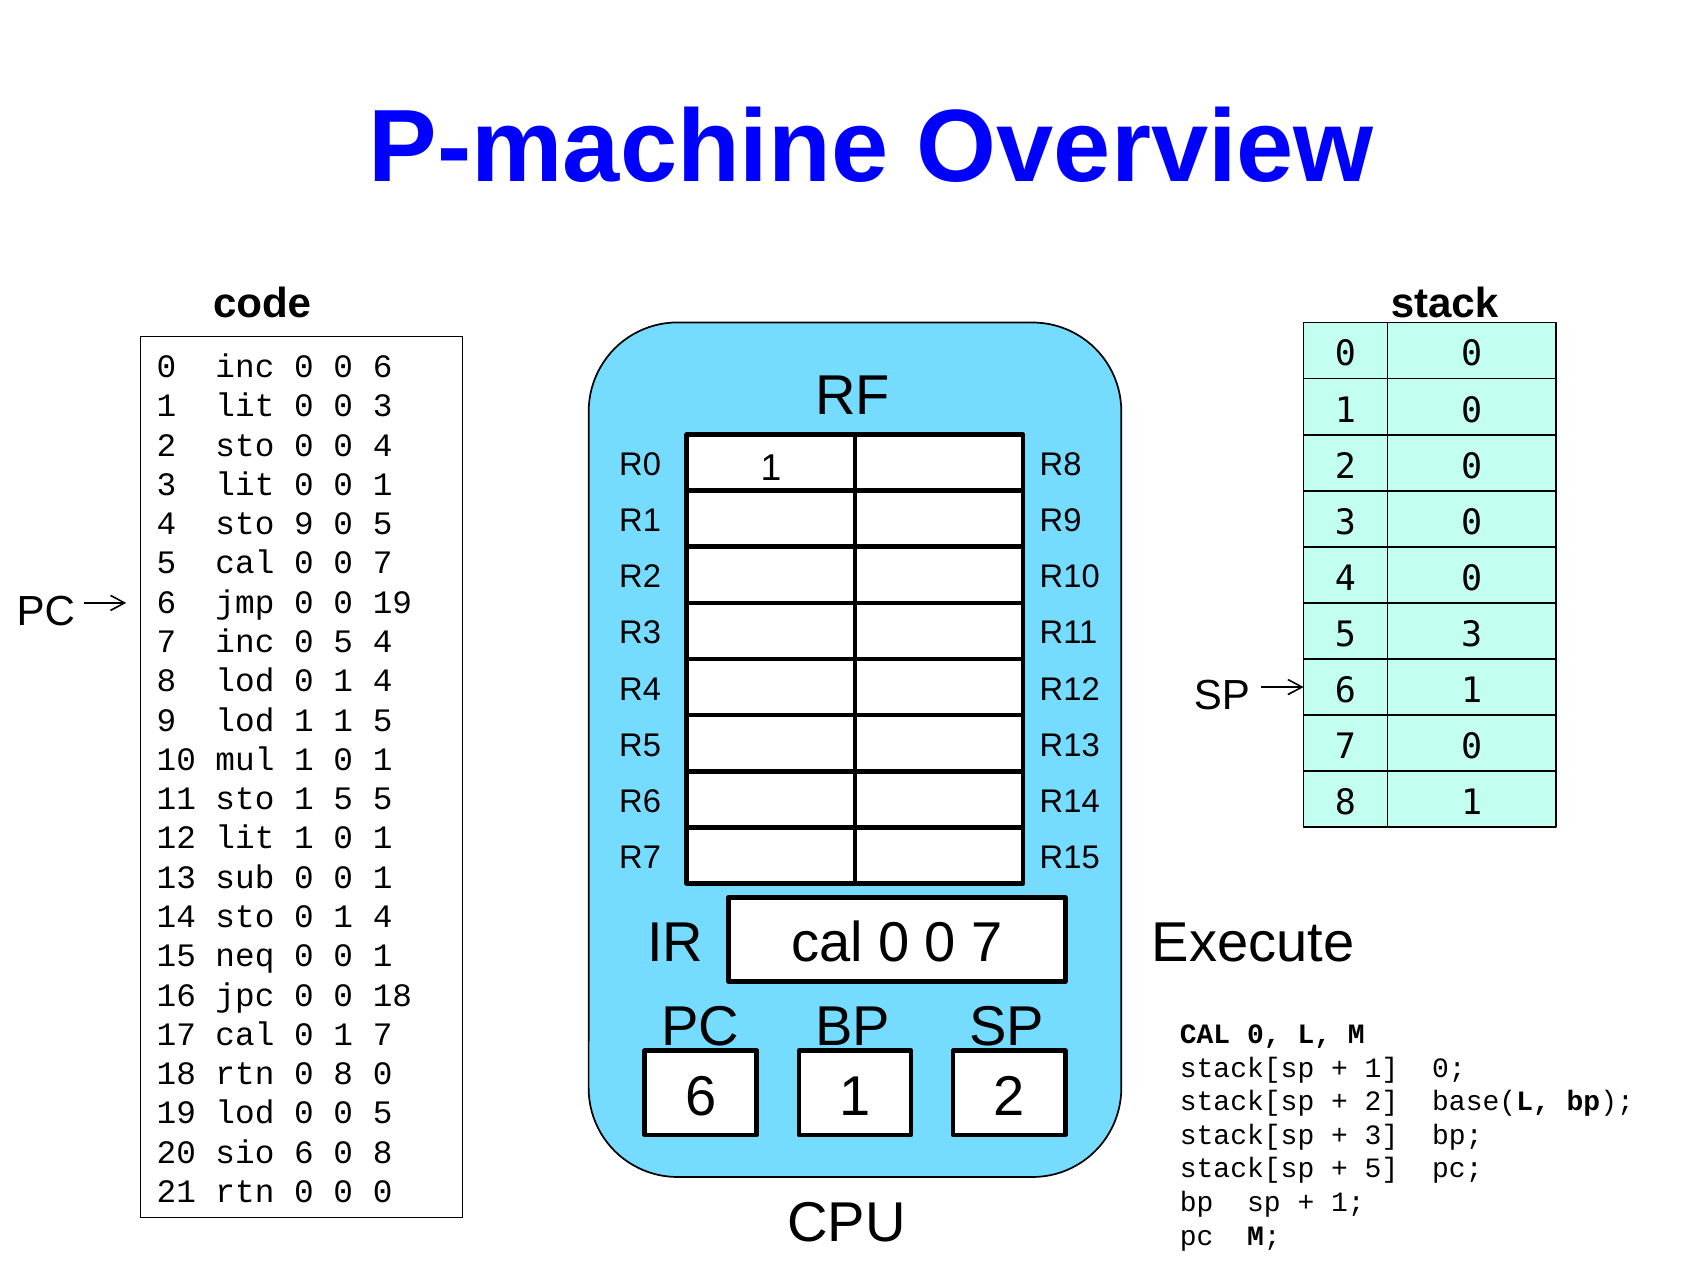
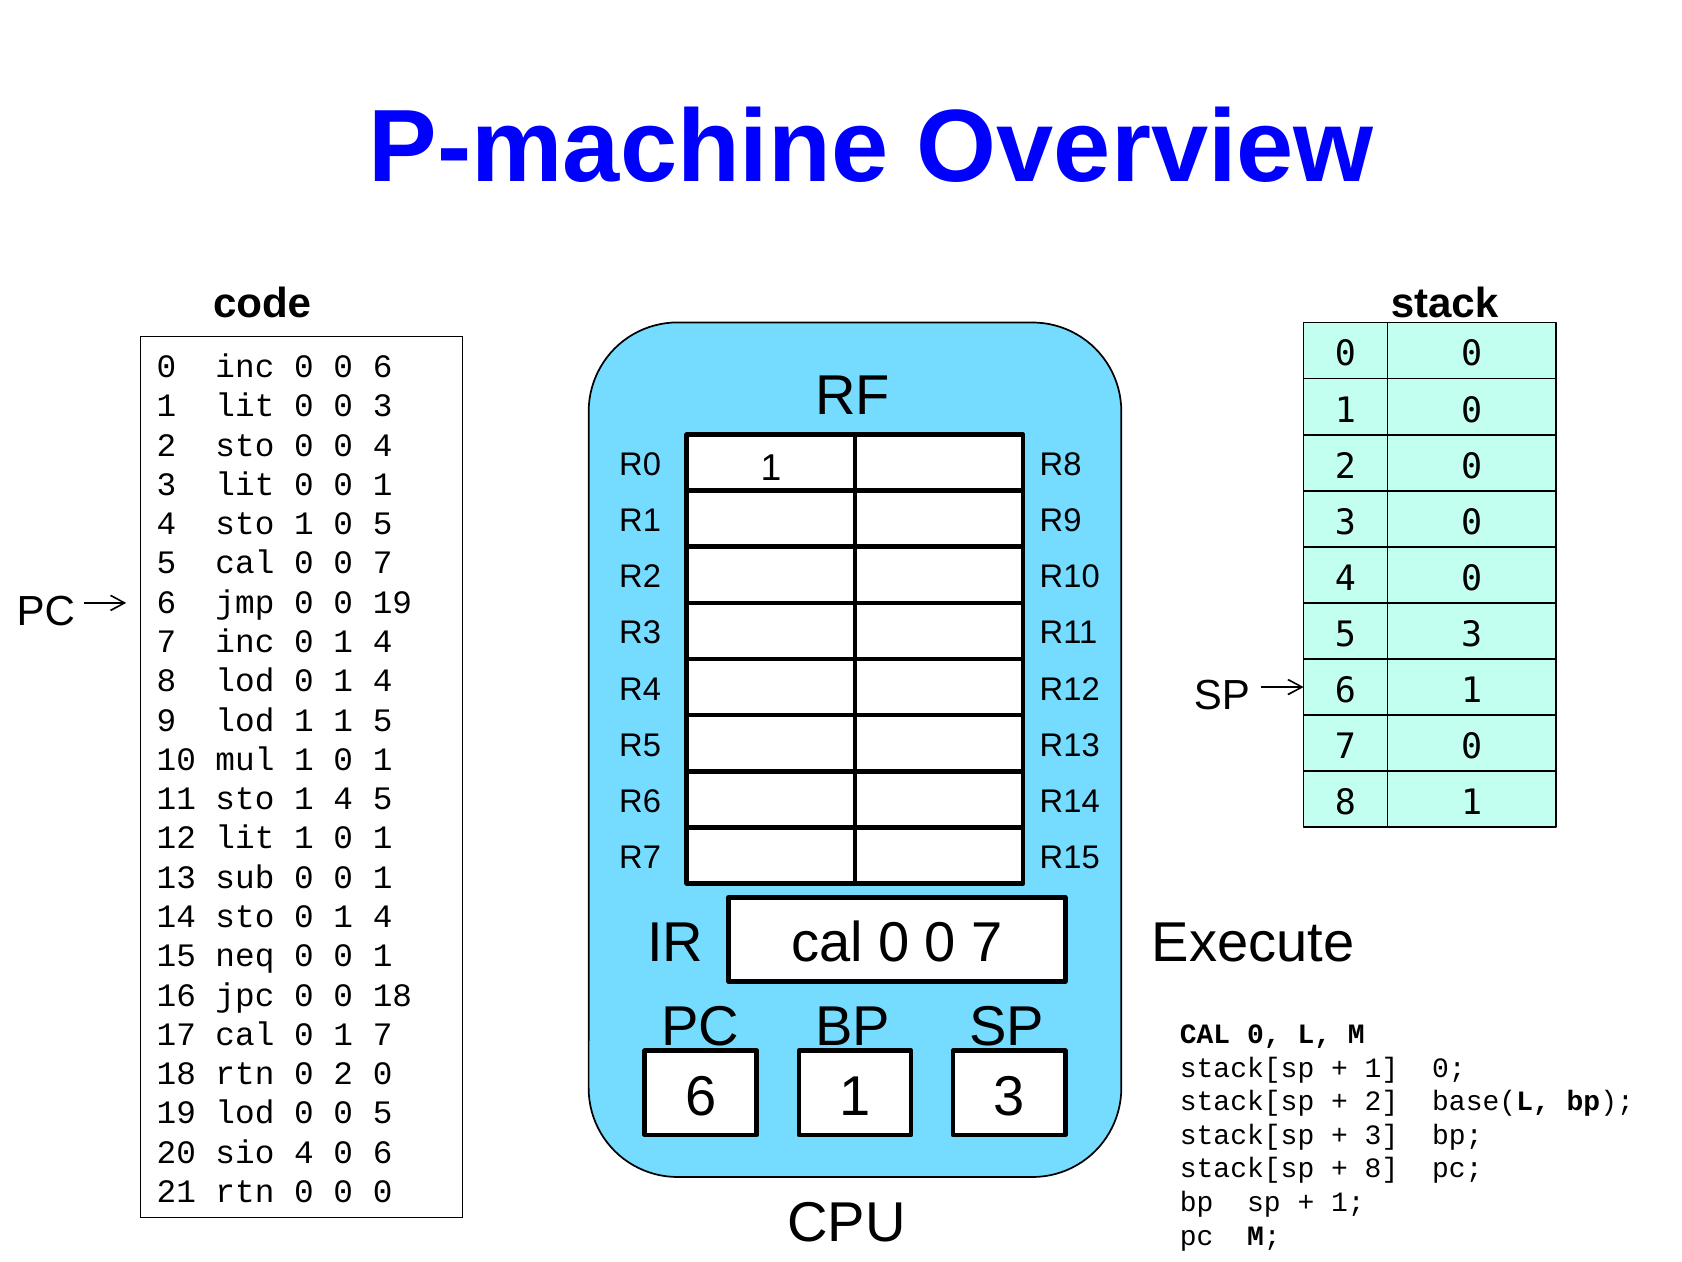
4 sto 9: 9 -> 1 (304, 524)
inc 0 5: 5 -> 1 (343, 641)
sto 1 5: 5 -> 4 (343, 798)
rtn 0 8: 8 -> 2 (343, 1073)
1 2: 2 -> 3 (1009, 1096)
sio 6: 6 -> 4 (304, 1152)
8: 8 -> 6 (383, 1152)
5: 5 -> 8 (1382, 1168)
